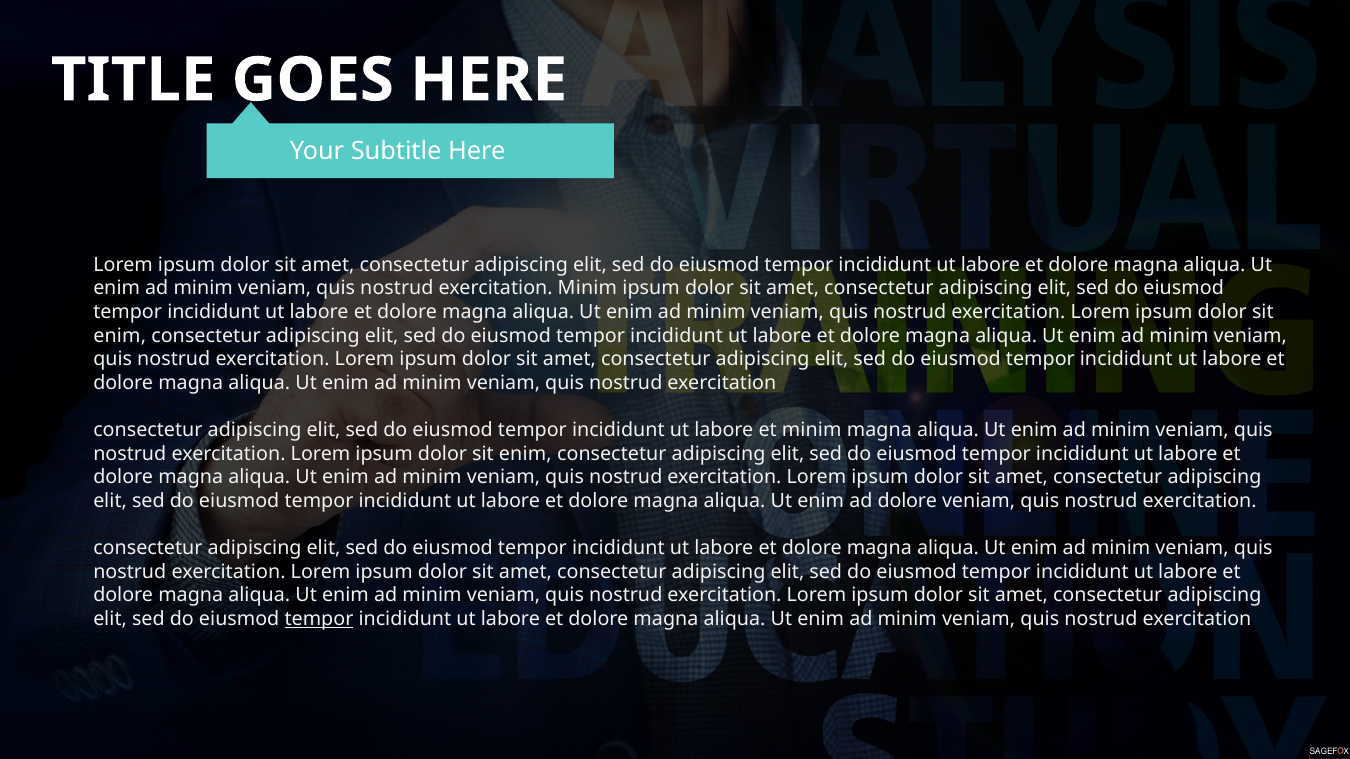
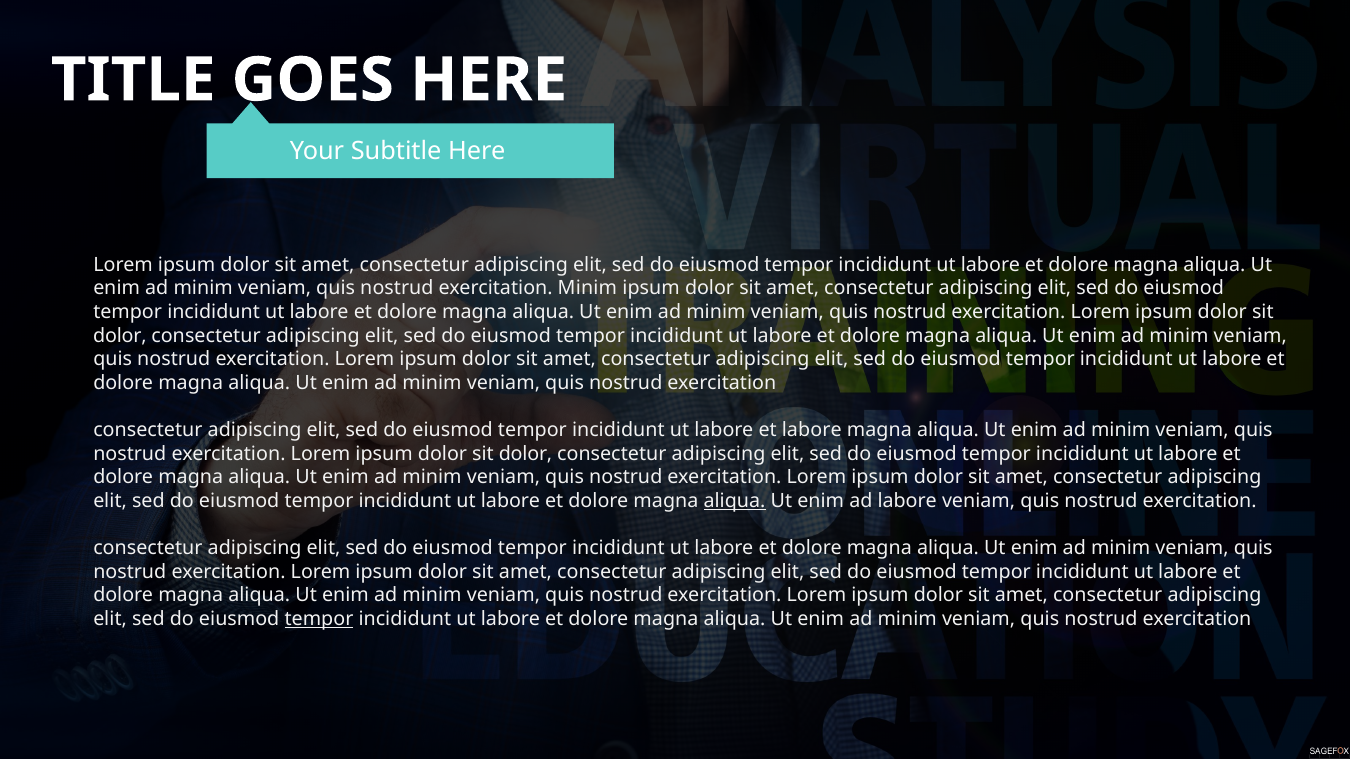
enim: enim -> dolor (120, 336)
et minim: minim -> labore (812, 430)
enim: enim -> dolor (526, 454)
aliqua underline: none -> present (735, 501)
ad dolore: dolore -> labore (907, 501)
